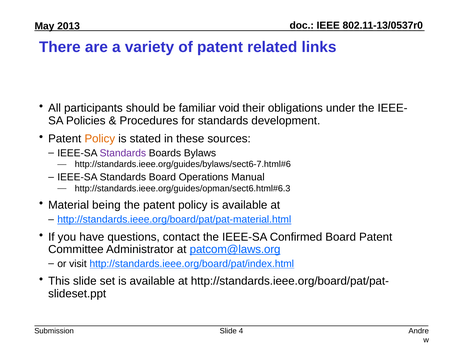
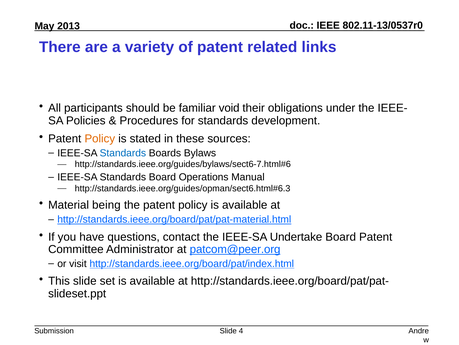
Standards colour: purple -> blue (123, 153)
Confirmed: Confirmed -> Undertake (296, 236)
patcom@laws.org: patcom@laws.org -> patcom@peer.org (235, 249)
